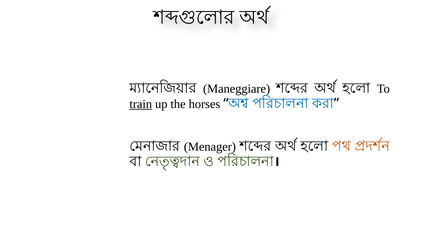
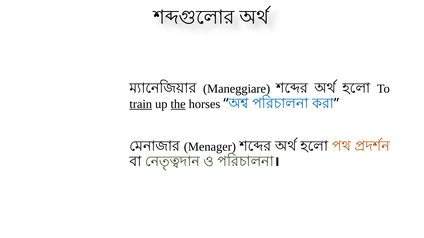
the underline: none -> present (178, 104)
